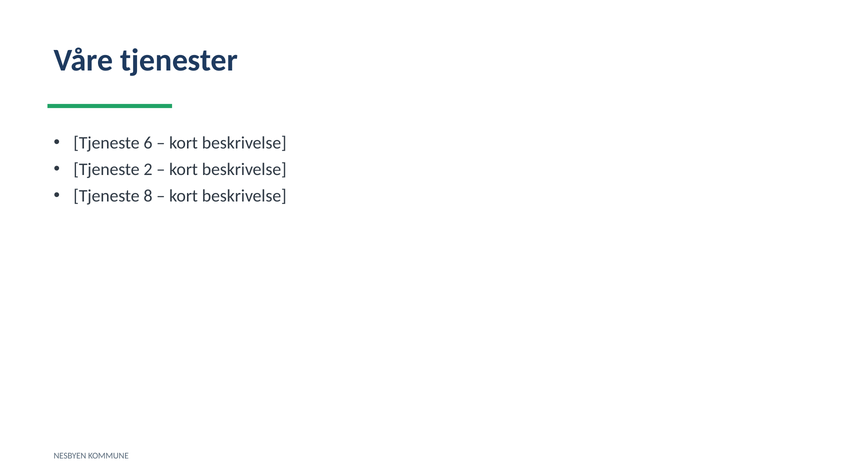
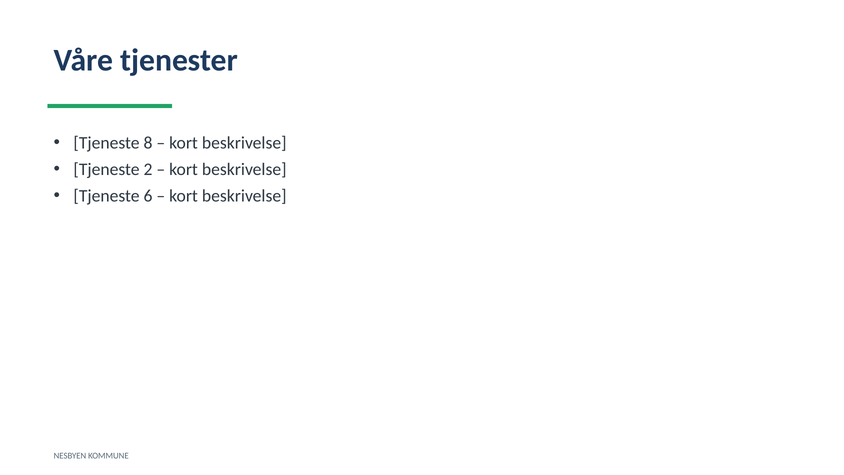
6: 6 -> 8 (148, 143)
8: 8 -> 6 (148, 196)
